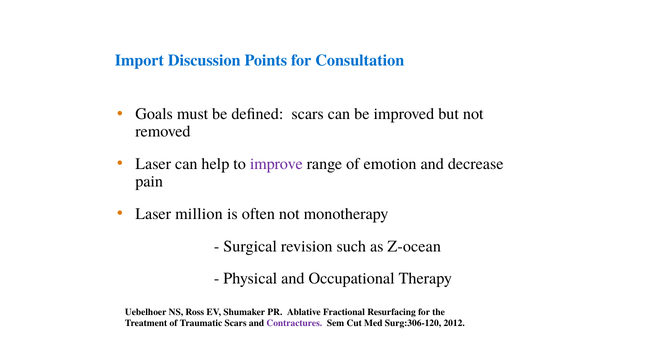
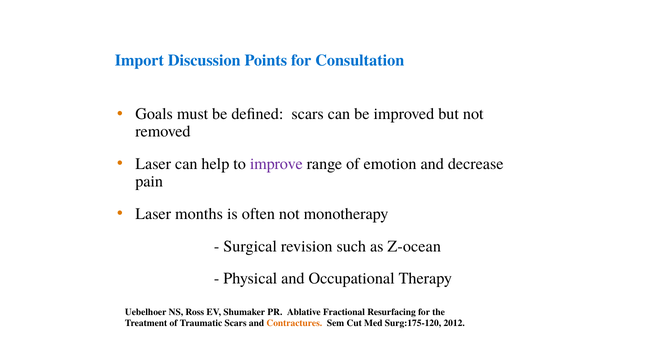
million: million -> months (199, 213)
Contractures colour: purple -> orange (294, 323)
Surg:306-120: Surg:306-120 -> Surg:175-120 (413, 323)
